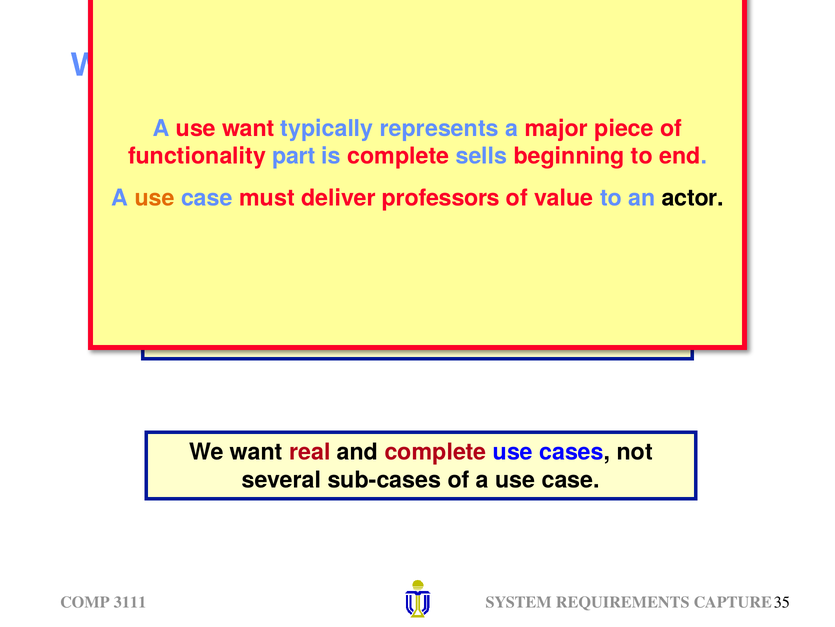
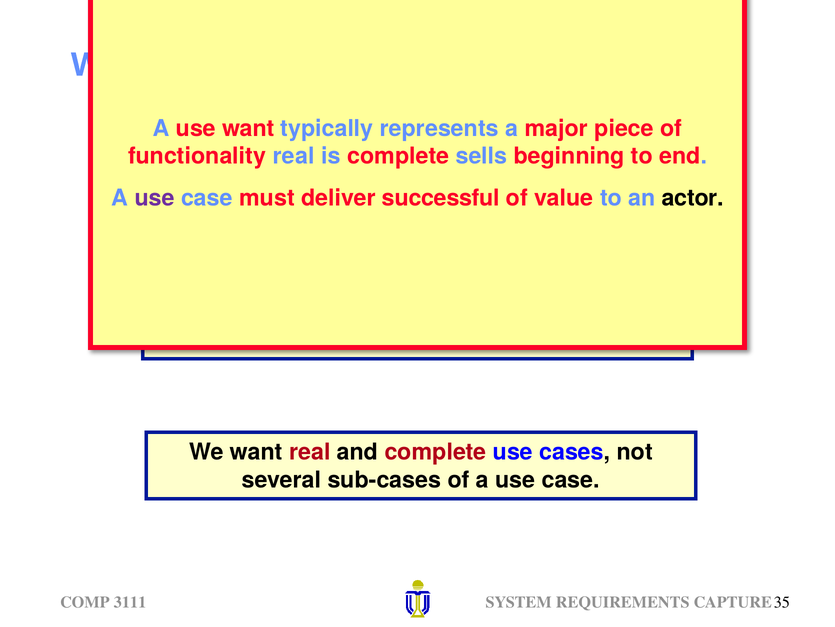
functionality part: part -> real (294, 156)
use colour: orange -> purple (155, 198)
professors: professors -> successful (441, 198)
